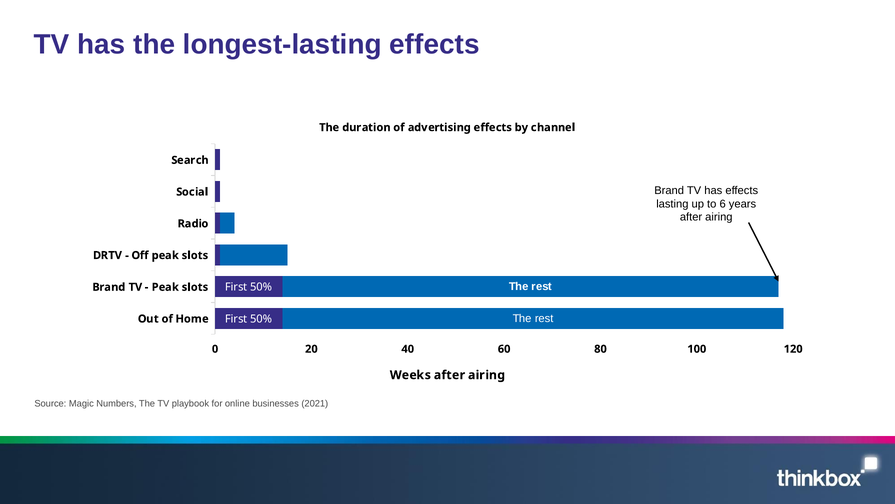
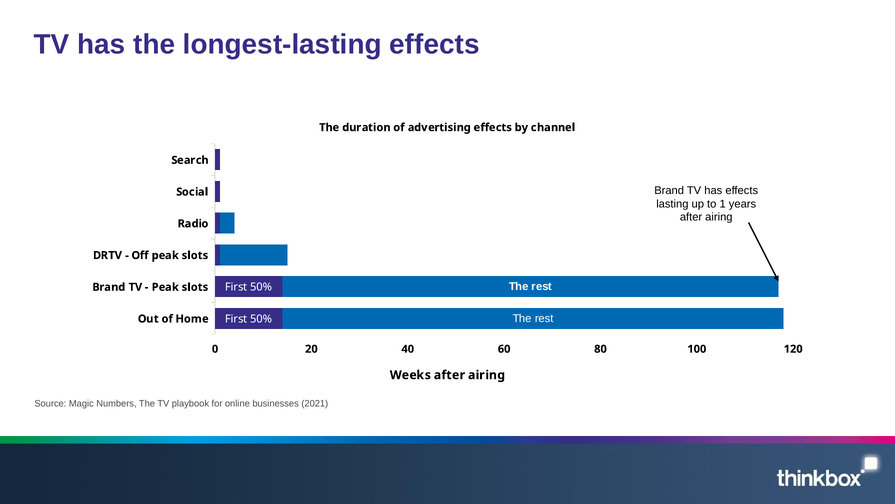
6: 6 -> 1 (723, 204)
